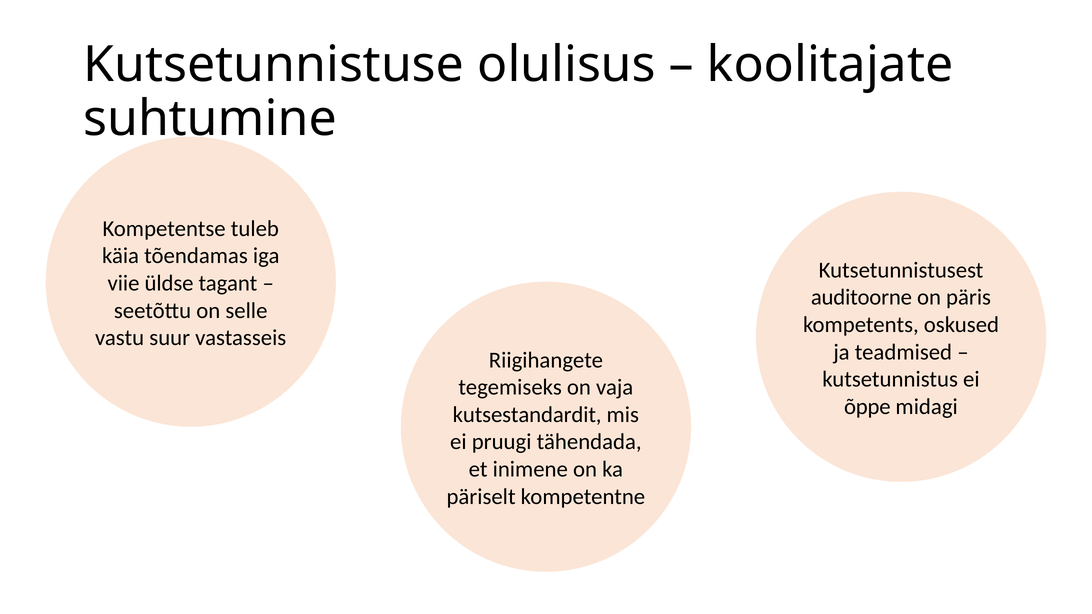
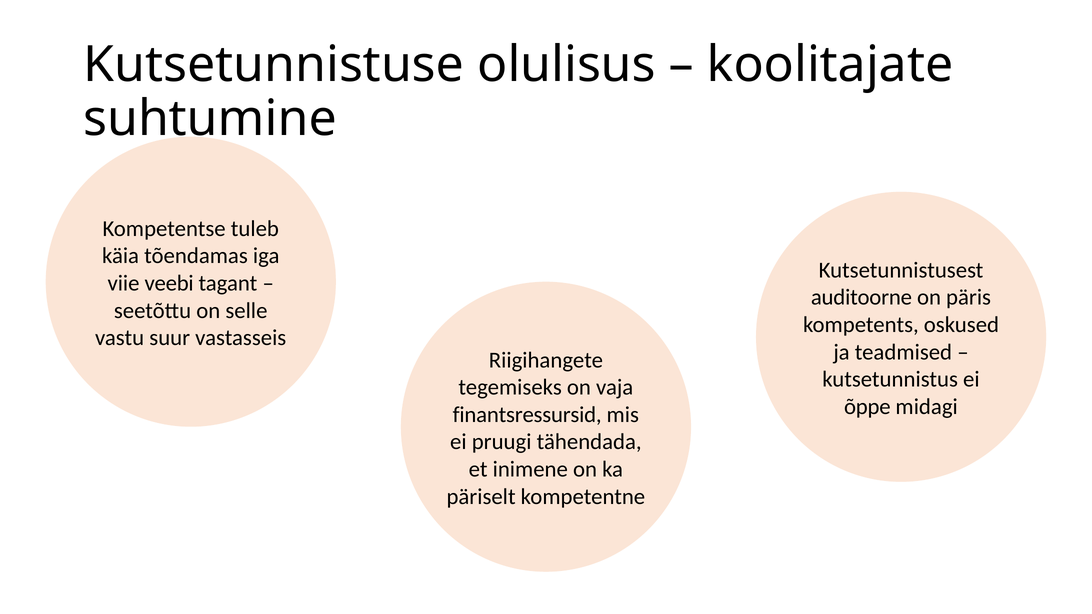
üldse: üldse -> veebi (169, 283)
kutsestandardit: kutsestandardit -> finantsressursid (527, 415)
